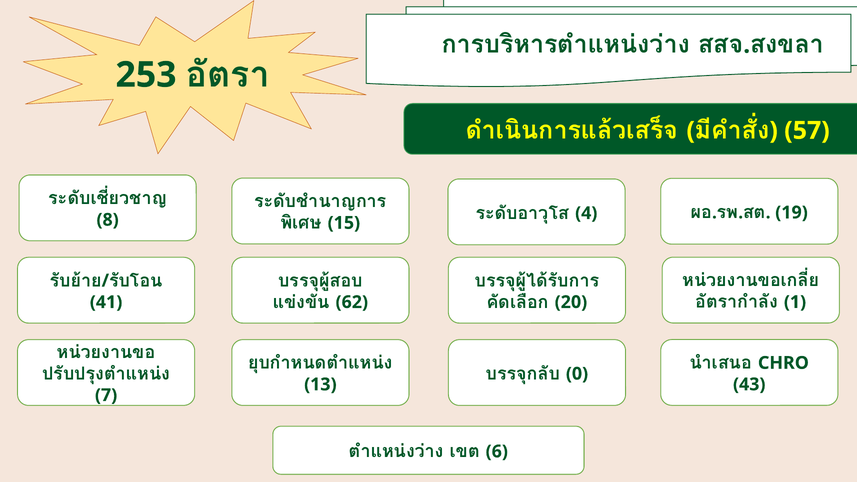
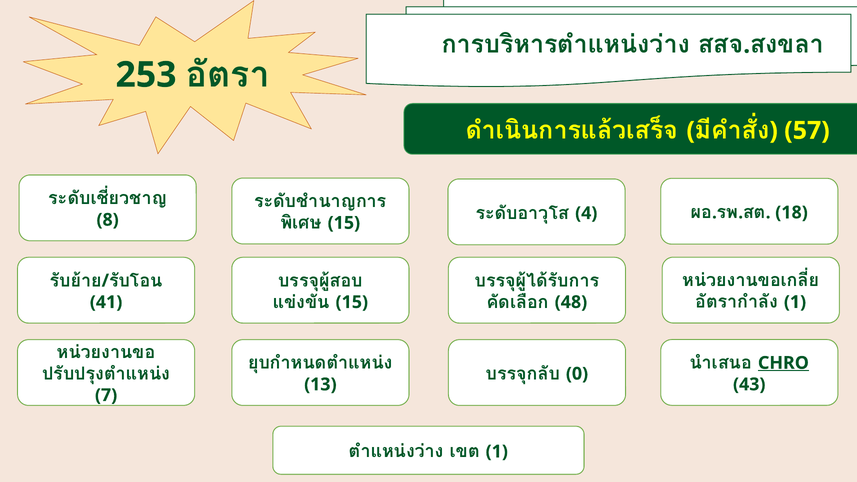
19: 19 -> 18 (792, 213)
62: 62 -> 15 (352, 302)
20: 20 -> 48 (571, 302)
CHRO underline: none -> present (783, 363)
6: 6 -> 1 (497, 452)
